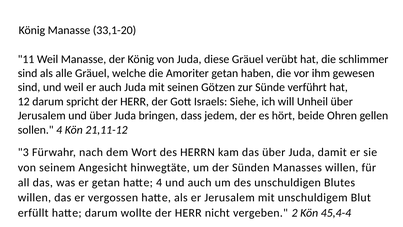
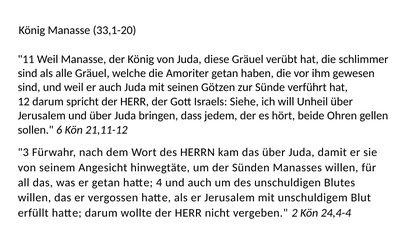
sollen 4: 4 -> 6 (59, 130)
45,4-4: 45,4-4 -> 24,4-4 (336, 213)
